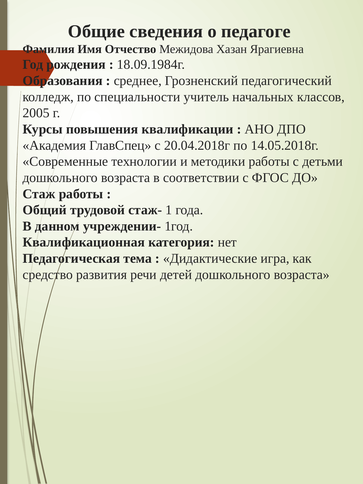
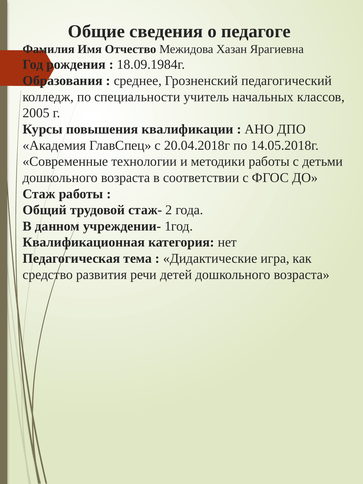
1: 1 -> 2 (169, 210)
